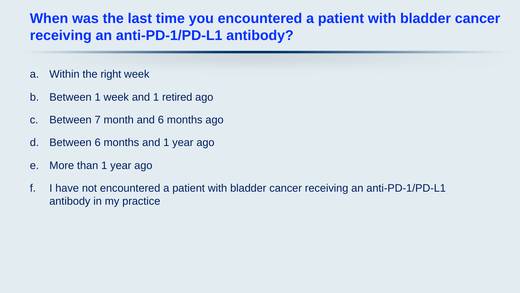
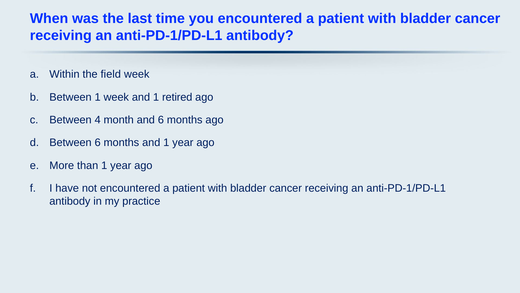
right: right -> field (111, 74)
7: 7 -> 4 (98, 120)
